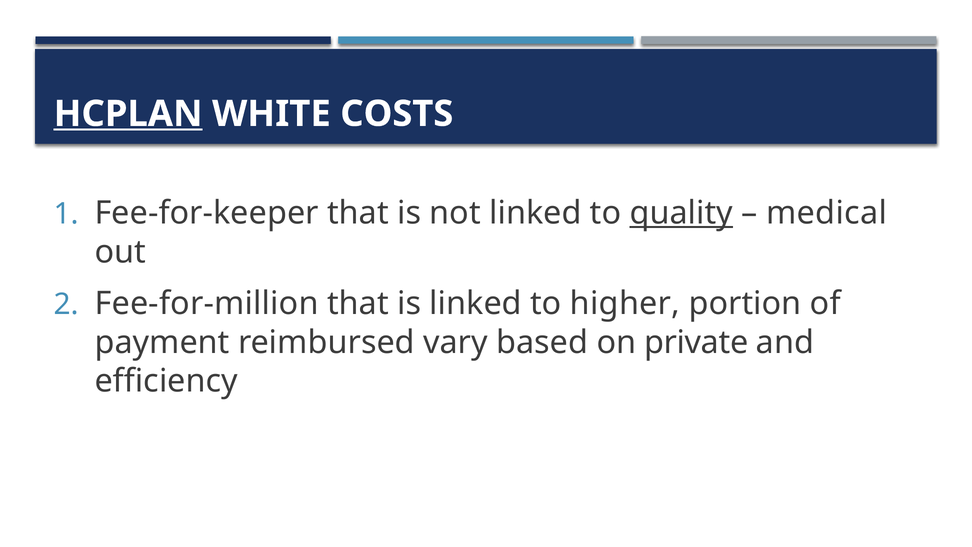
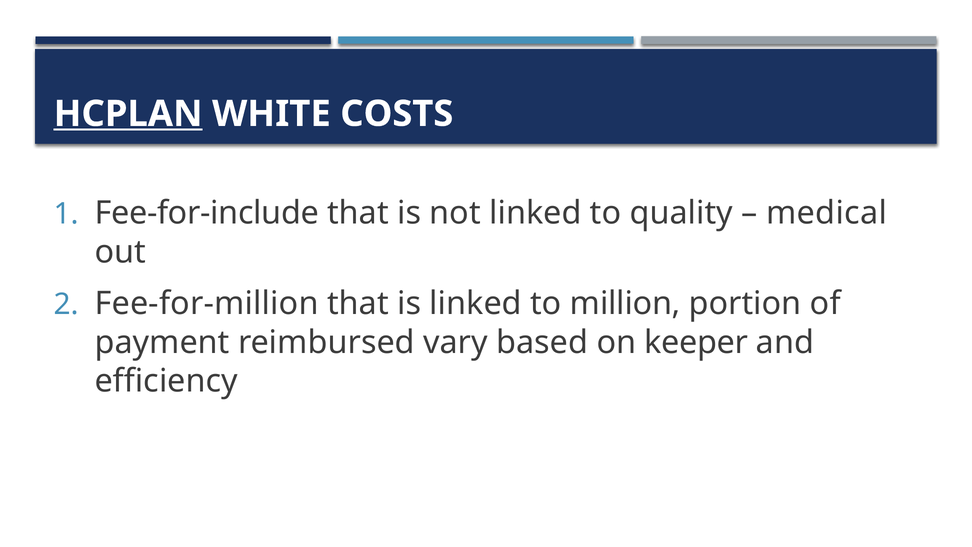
Fee-for-keeper: Fee-for-keeper -> Fee-for-include (207, 213)
quality underline: present -> none (681, 213)
higher: higher -> million (625, 303)
private: private -> keeper (696, 342)
